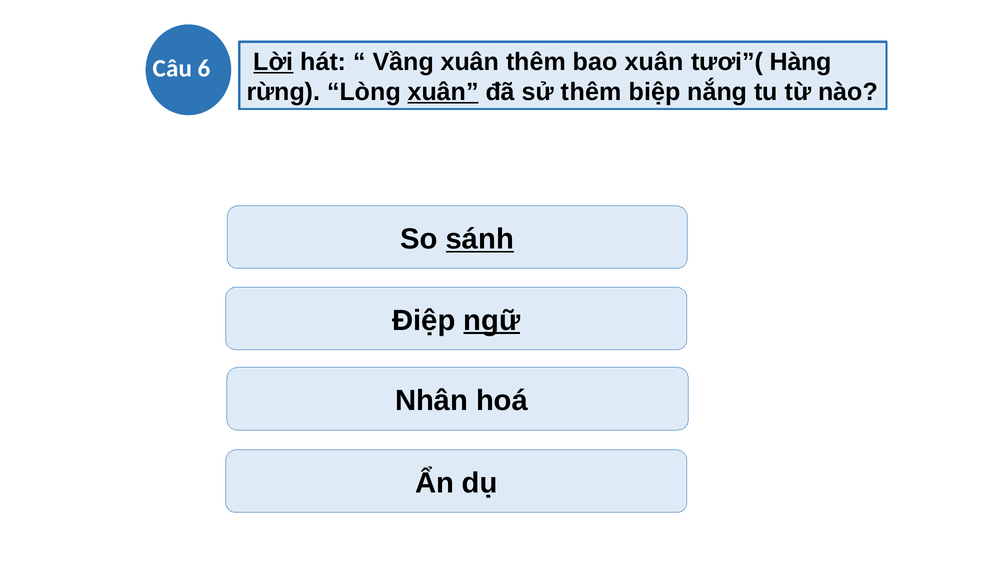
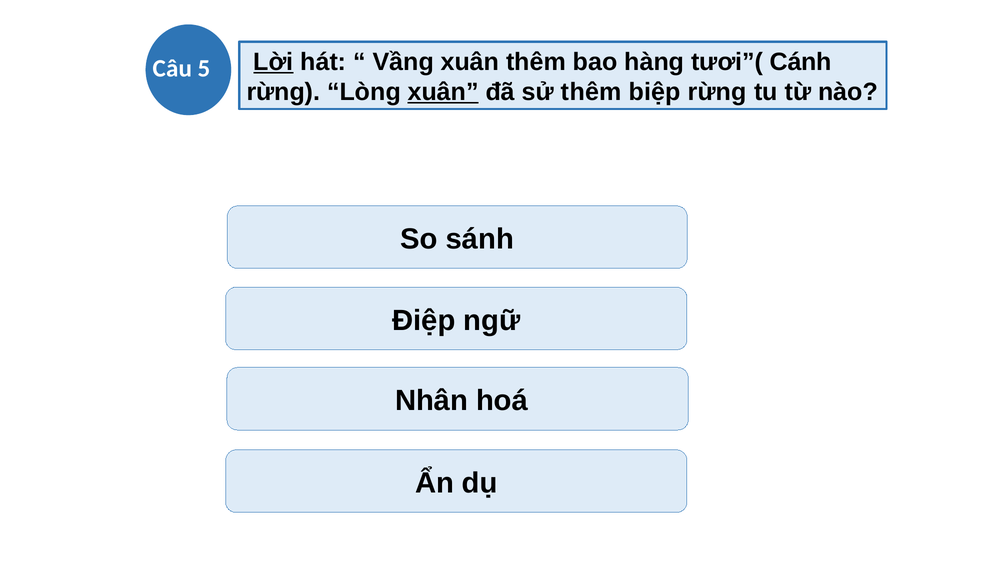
bao xuân: xuân -> hàng (654, 62)
Hàng: Hàng -> Cánh (801, 62)
6: 6 -> 5 (204, 69)
biệp nắng: nắng -> rừng (717, 92)
sánh underline: present -> none (480, 239)
ngữ underline: present -> none (492, 321)
